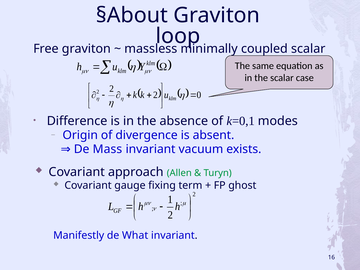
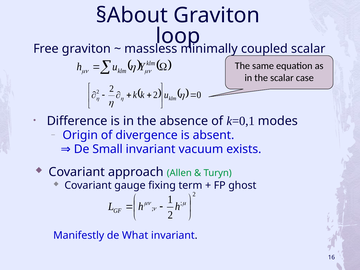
Mass: Mass -> Small (108, 149)
